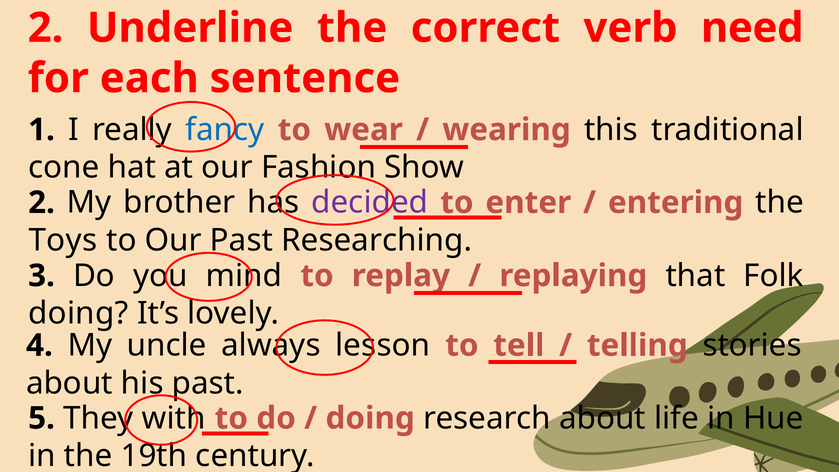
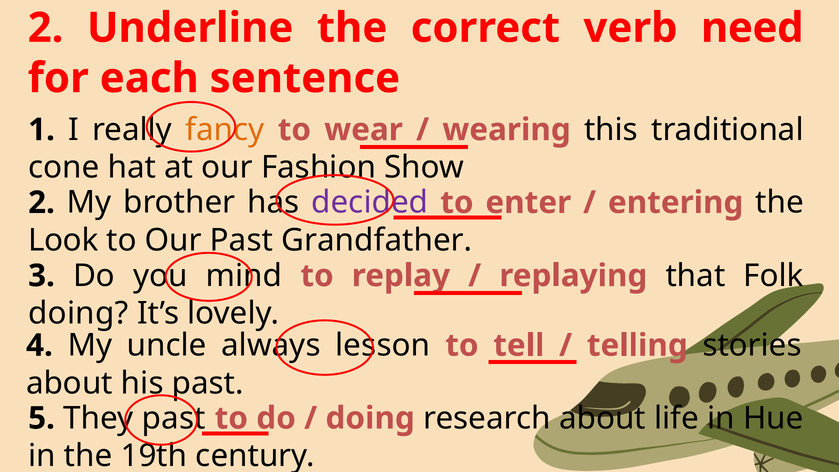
fancy colour: blue -> orange (225, 130)
Toys: Toys -> Look (63, 240)
Researching: Researching -> Grandfather (377, 240)
They with: with -> past (174, 418)
